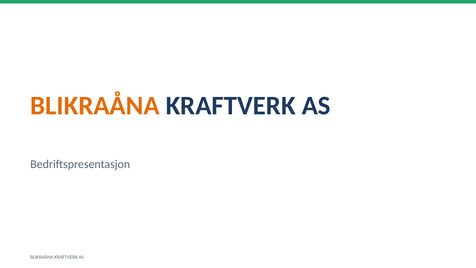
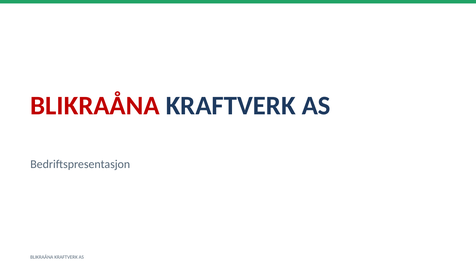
BLIKRAÅNA colour: orange -> red (95, 106)
